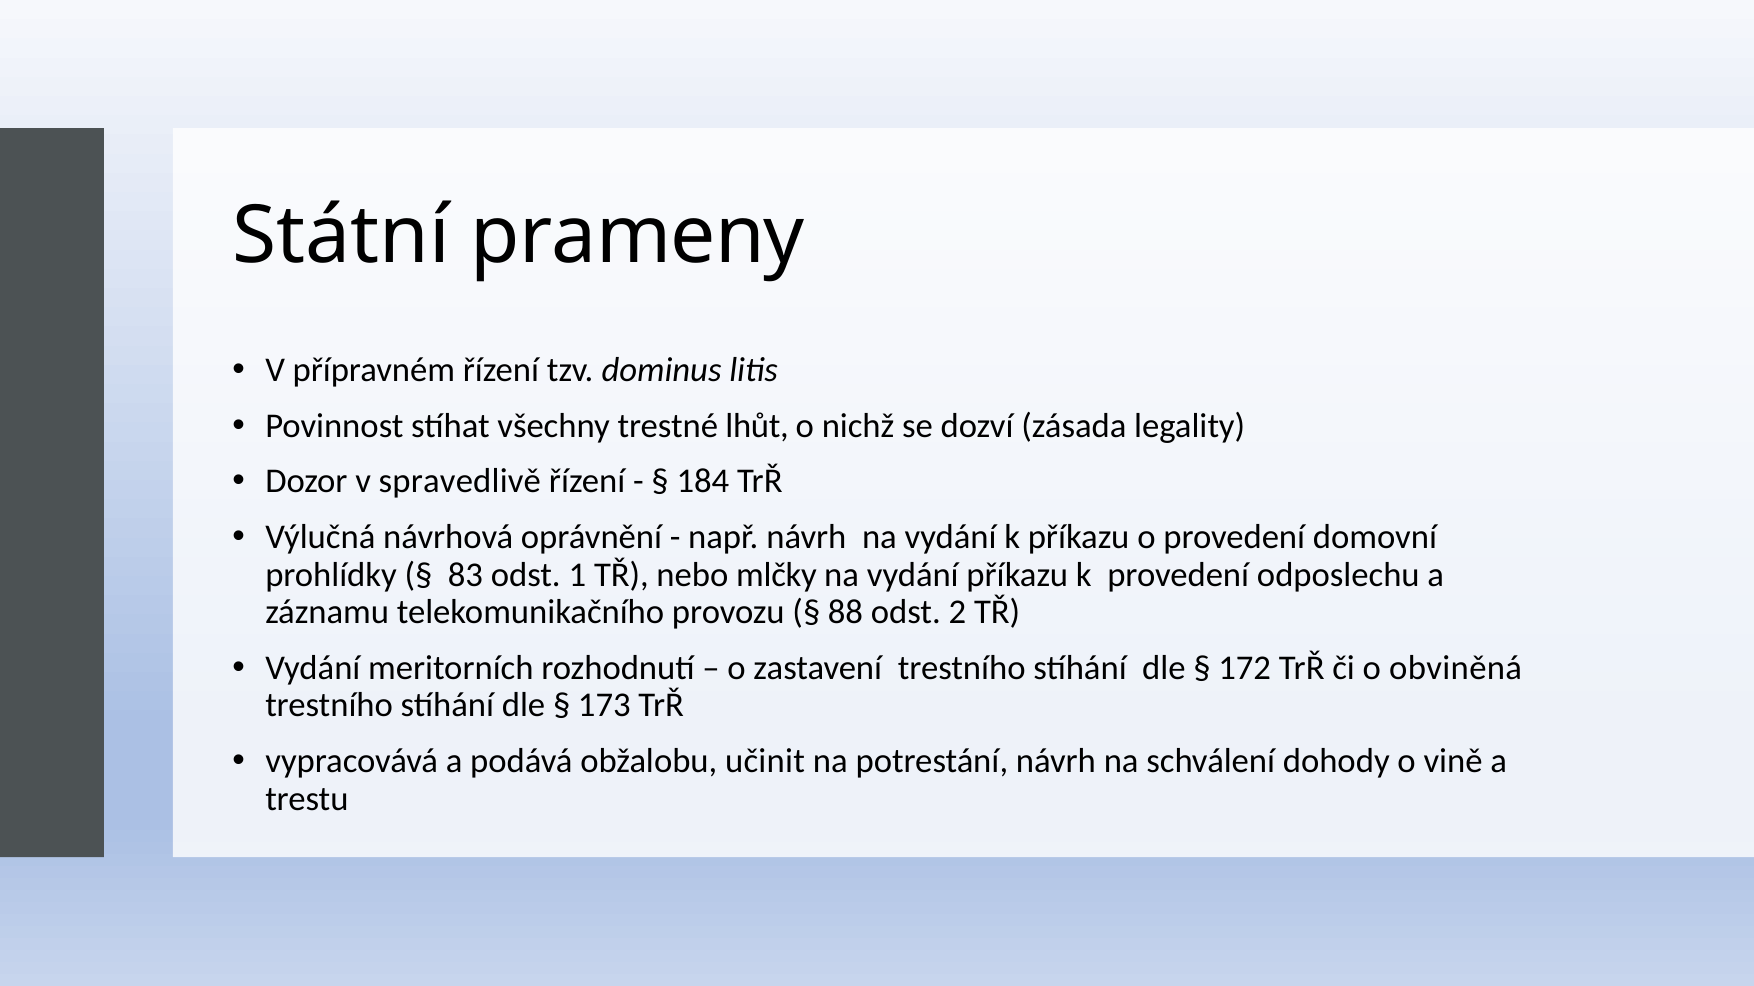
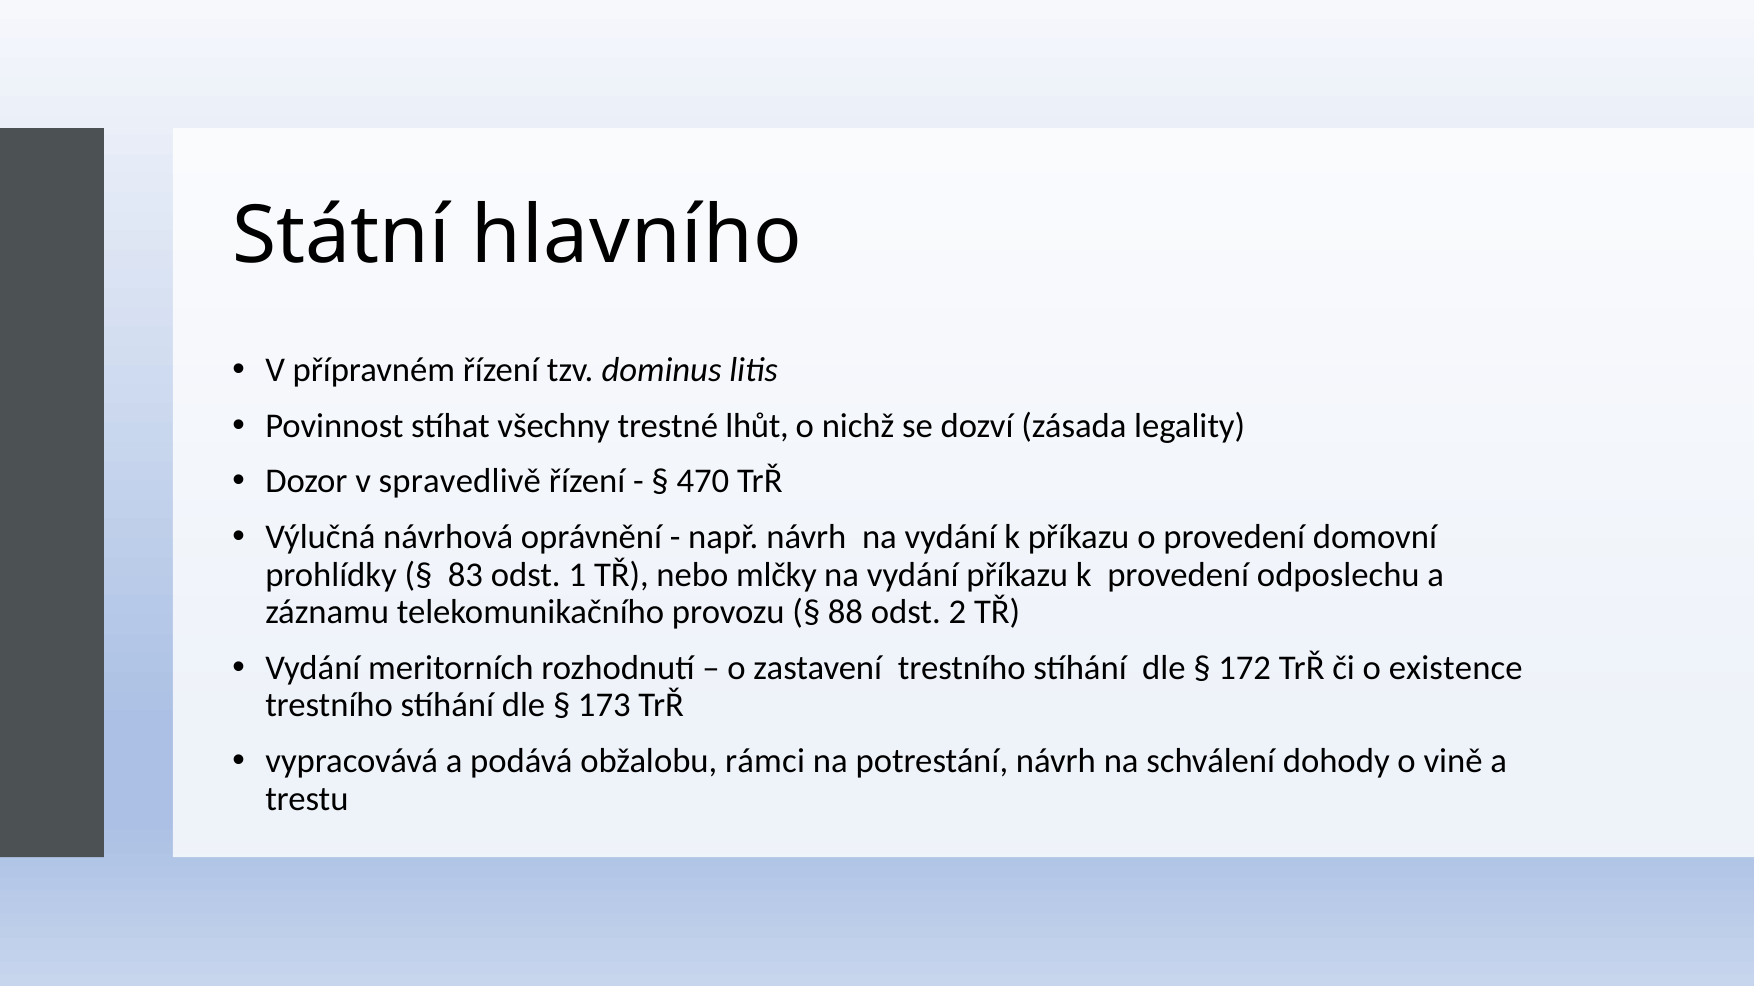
prameny: prameny -> hlavního (637, 236)
184: 184 -> 470 (703, 482)
obviněná: obviněná -> existence (1456, 668)
učinit: učinit -> rámci (765, 762)
